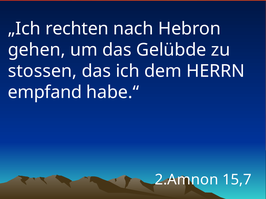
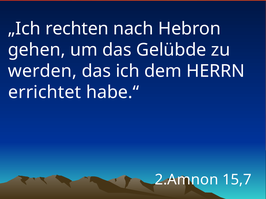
stossen: stossen -> werden (42, 71)
empfand: empfand -> errichtet (45, 92)
